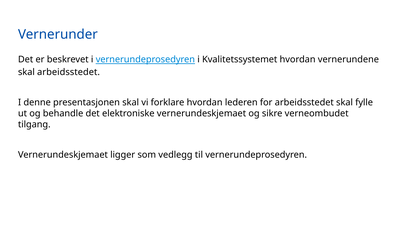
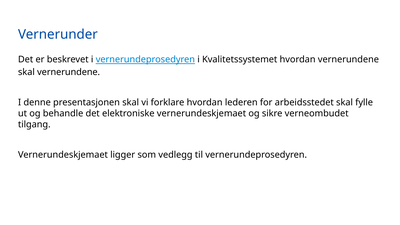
skal arbeidsstedet: arbeidsstedet -> vernerundene (69, 72)
